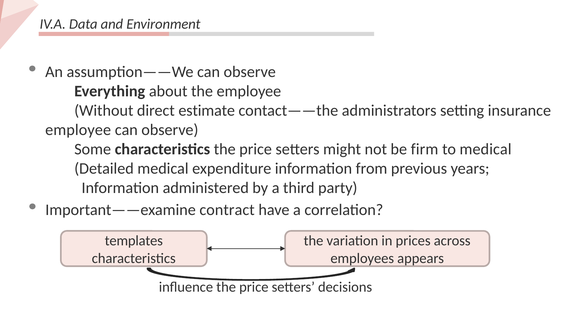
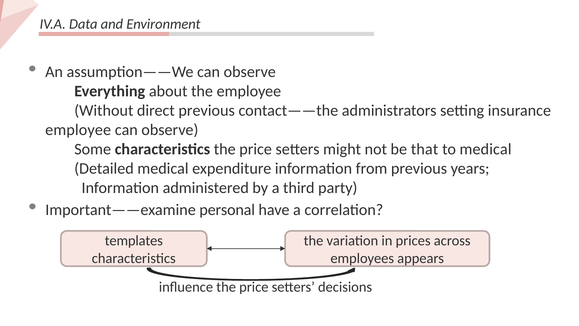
direct estimate: estimate -> previous (207, 111)
be firm: firm -> that (425, 149)
contract: contract -> personal (227, 210)
